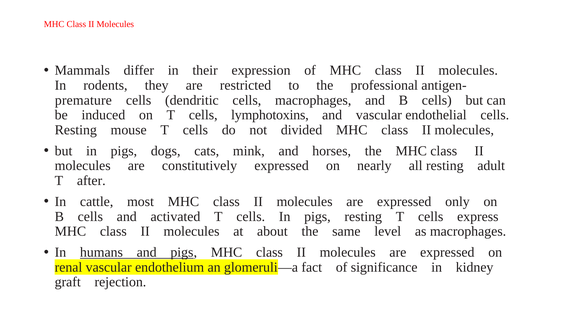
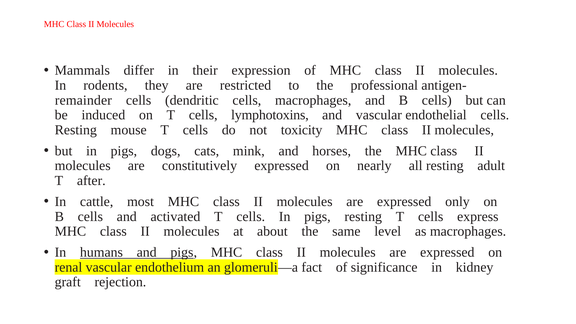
premature: premature -> remainder (83, 100)
divided: divided -> toxicity (302, 130)
